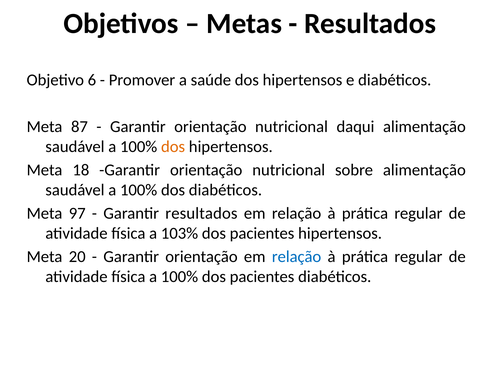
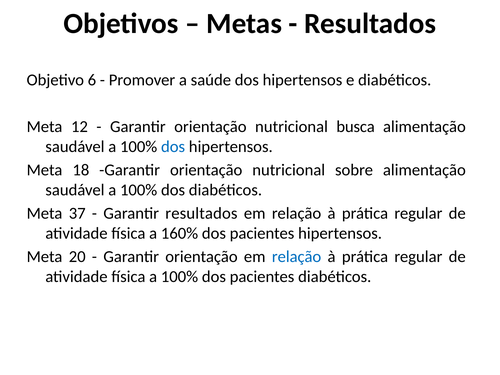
87: 87 -> 12 (79, 127)
daqui: daqui -> busca (356, 127)
dos colour: orange -> blue (173, 147)
97: 97 -> 37 (77, 213)
103%: 103% -> 160% (180, 233)
